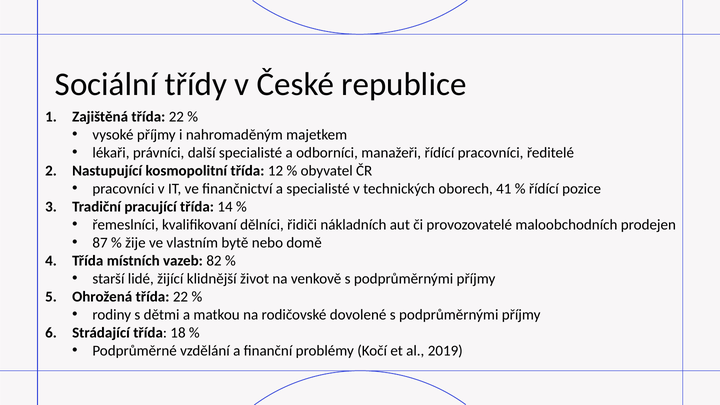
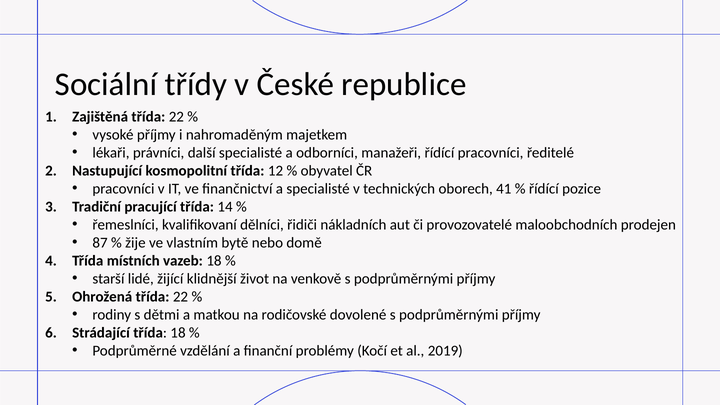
vazeb 82: 82 -> 18 (214, 261)
